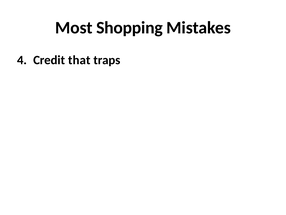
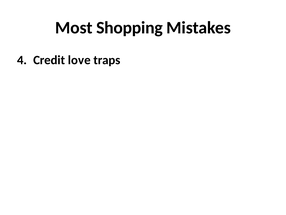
that: that -> love (79, 60)
